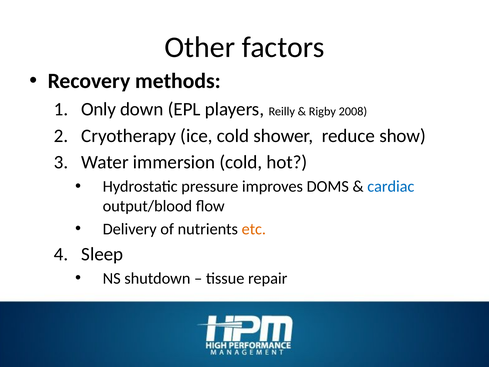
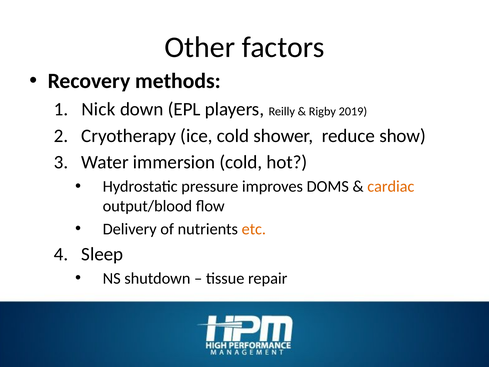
Only: Only -> Nick (98, 109)
2008: 2008 -> 2019 (353, 111)
cardiac colour: blue -> orange (391, 186)
